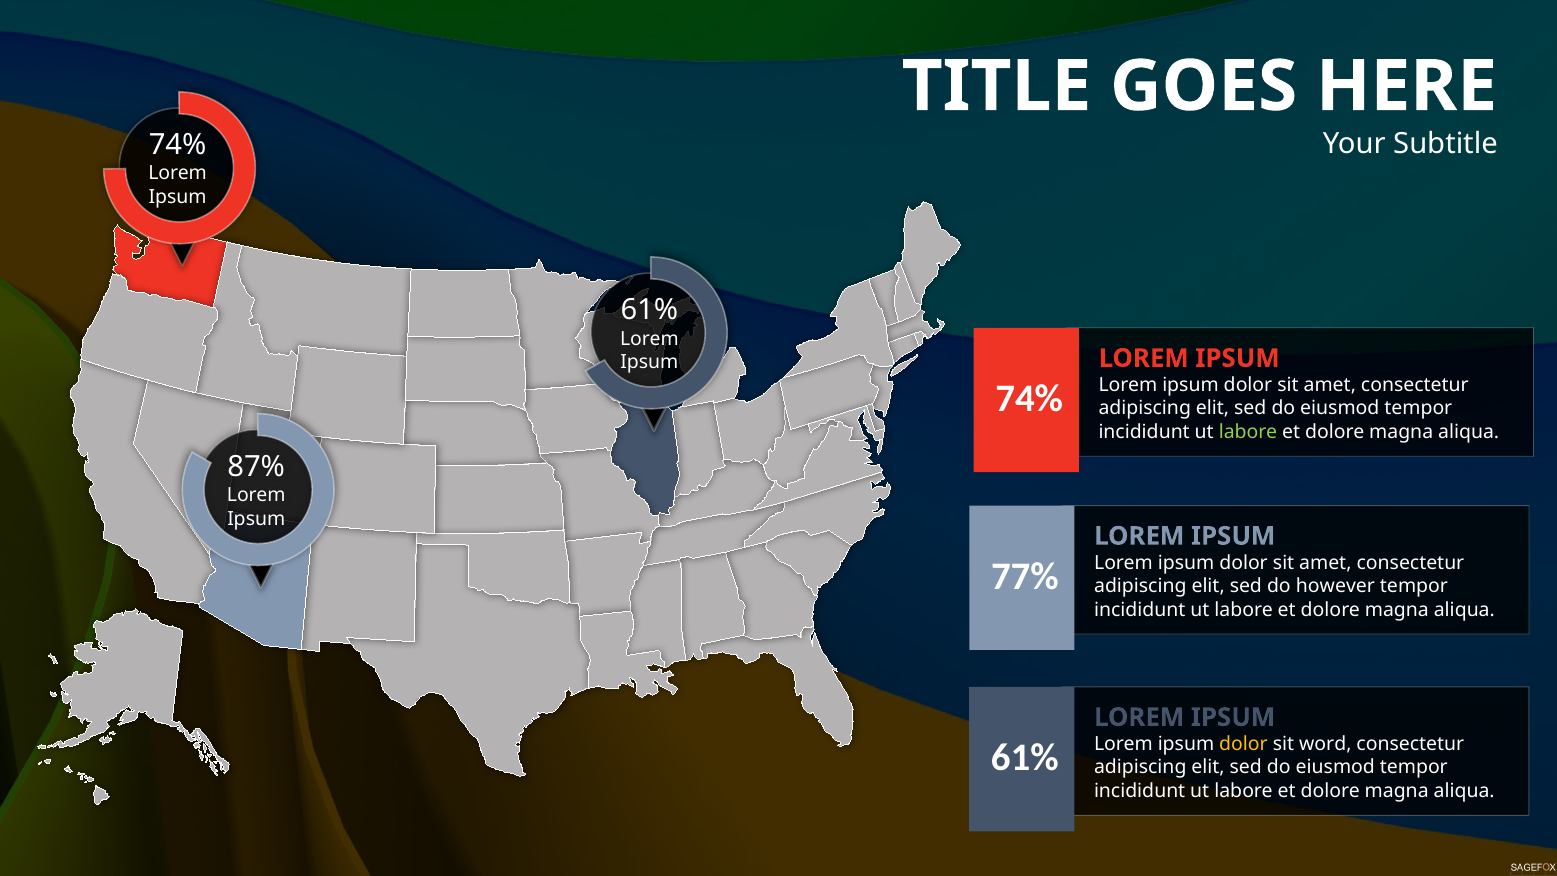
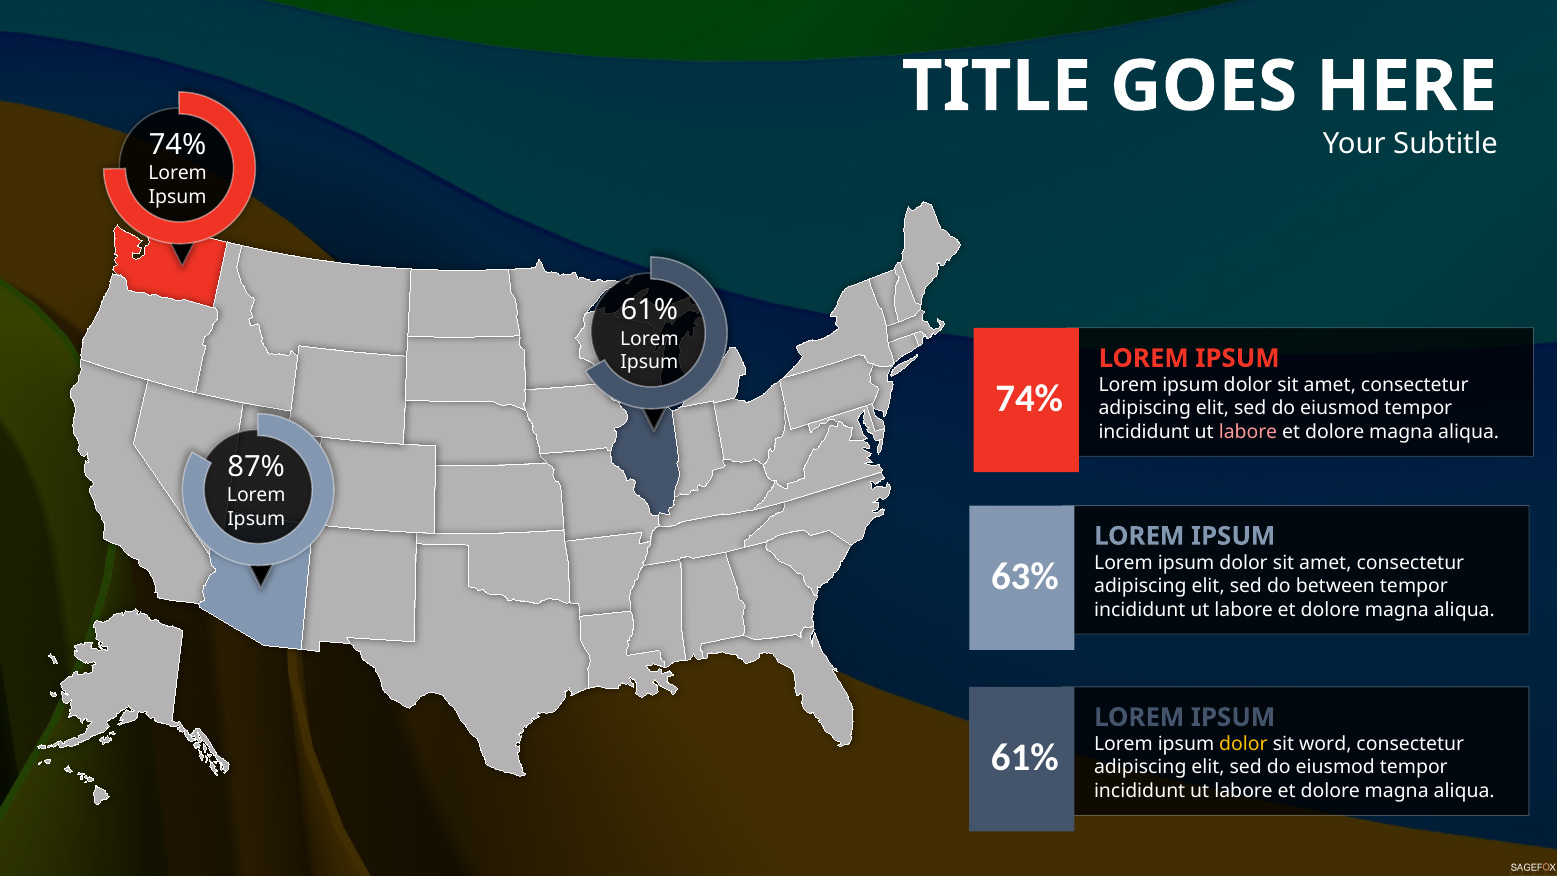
labore colour: light green -> pink (1248, 432)
77%: 77% -> 63% (1025, 576)
however: however -> between (1335, 586)
